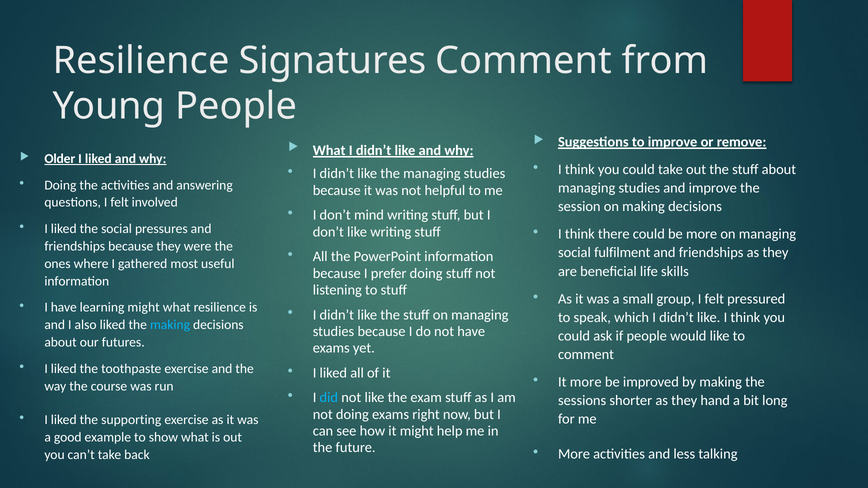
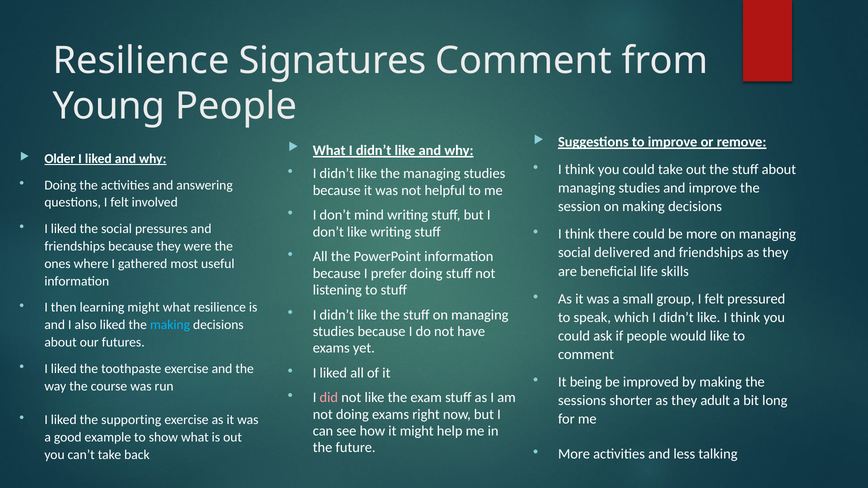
fulfilment: fulfilment -> delivered (622, 253)
I have: have -> then (64, 308)
It more: more -> being (586, 382)
did colour: light blue -> pink (329, 398)
hand: hand -> adult (715, 401)
